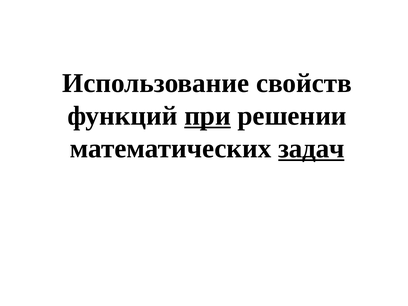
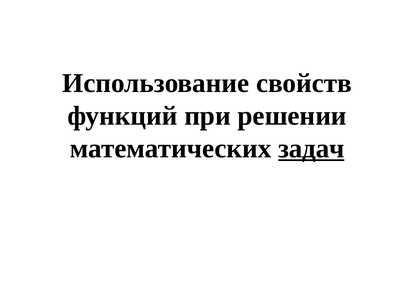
при underline: present -> none (208, 116)
